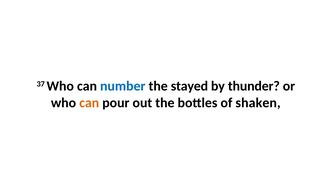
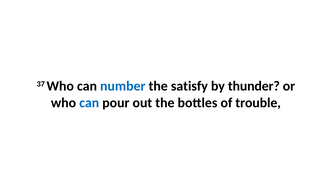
stayed: stayed -> satisfy (189, 86)
can colour: orange -> blue (89, 103)
shaken: shaken -> trouble (258, 103)
